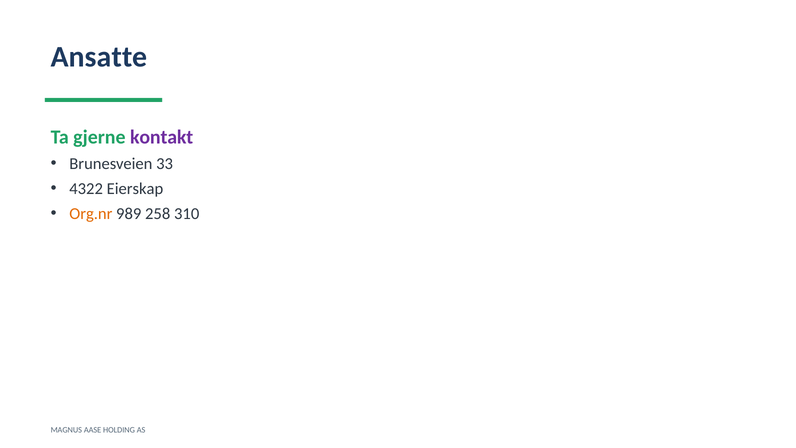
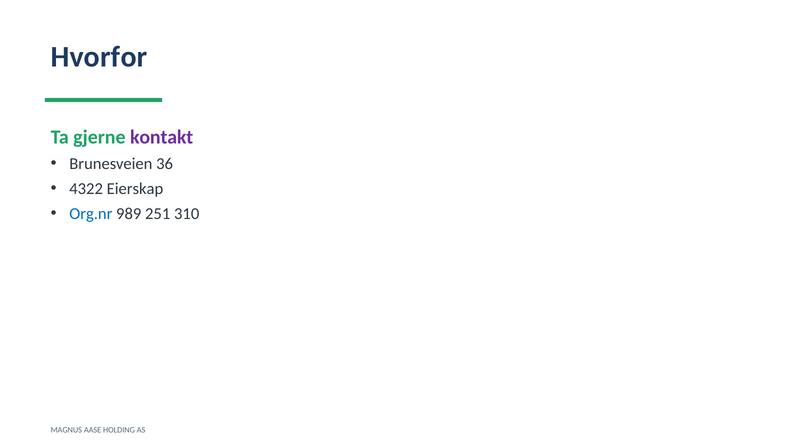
Ansatte: Ansatte -> Hvorfor (99, 57)
33: 33 -> 36 (165, 164)
Org.nr colour: orange -> blue (91, 213)
258: 258 -> 251 (158, 213)
